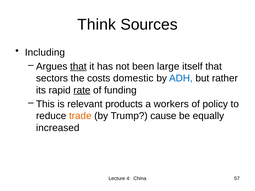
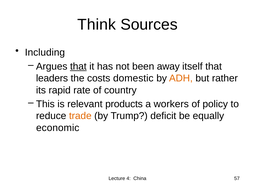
large: large -> away (168, 66)
sectors: sectors -> leaders (52, 78)
ADH colour: blue -> orange (181, 78)
rate underline: present -> none (82, 90)
funding: funding -> country (120, 90)
cause: cause -> deficit (163, 116)
increased: increased -> economic (58, 128)
